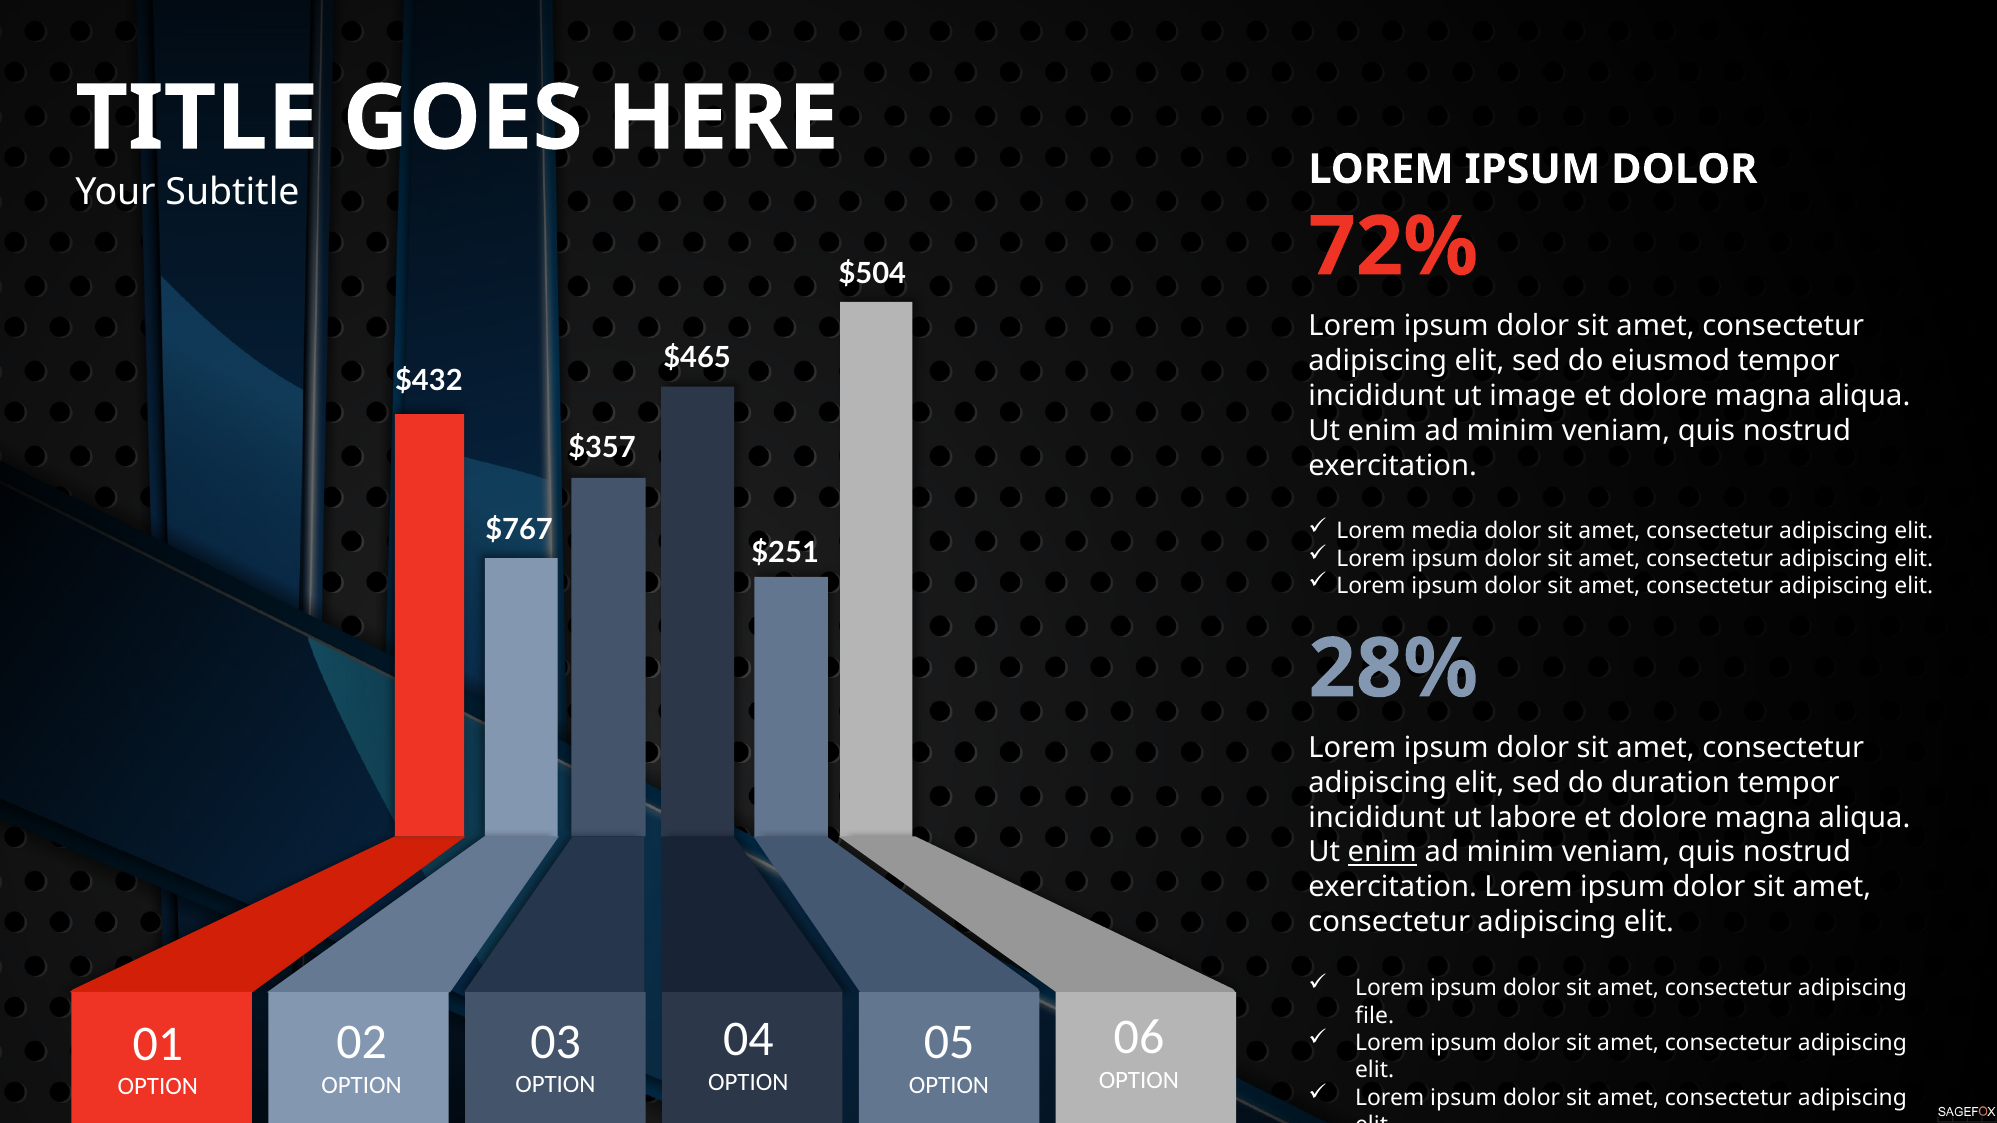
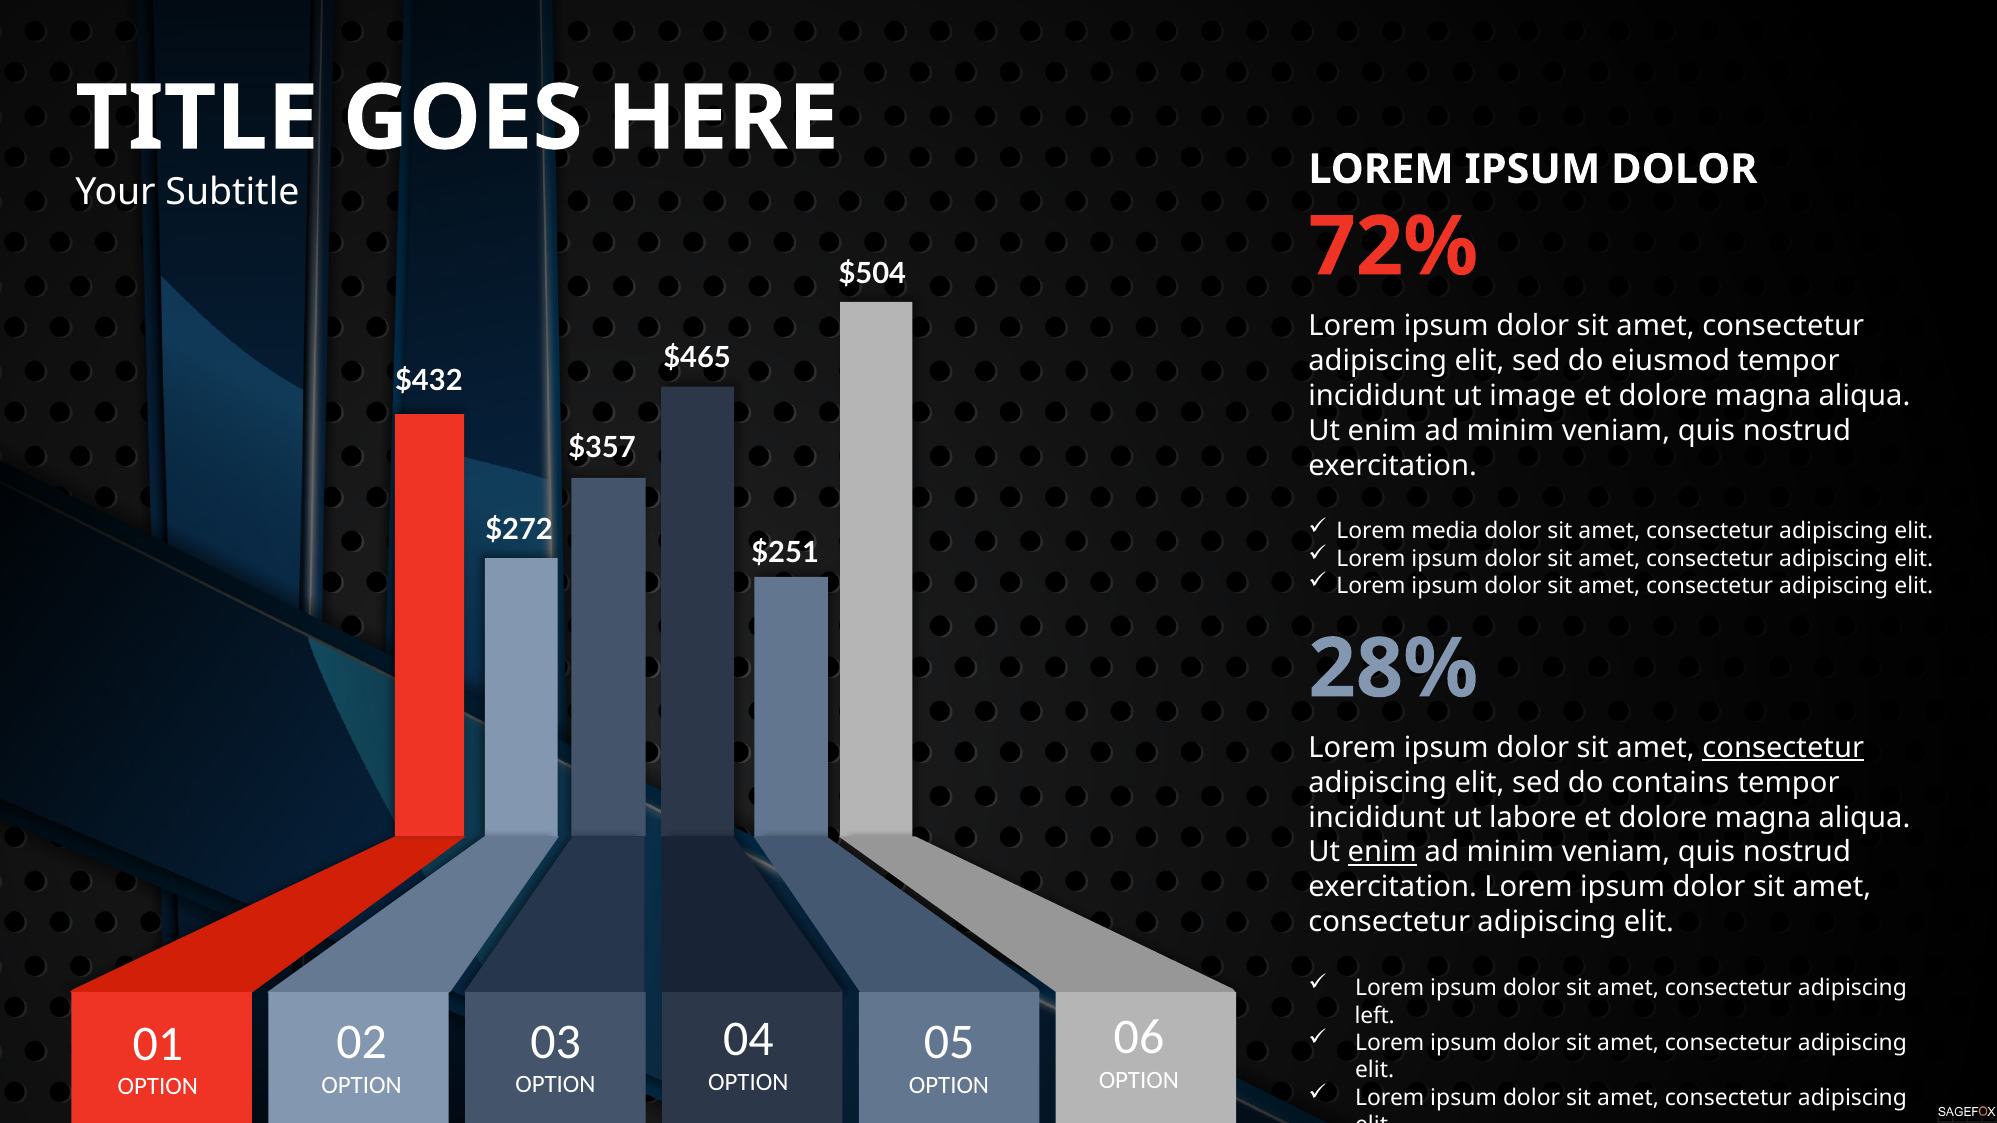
$767: $767 -> $272 (519, 530)
consectetur underline: none -> present (1783, 748)
duration: duration -> contains (1670, 783)
file: file -> left (1375, 1016)
